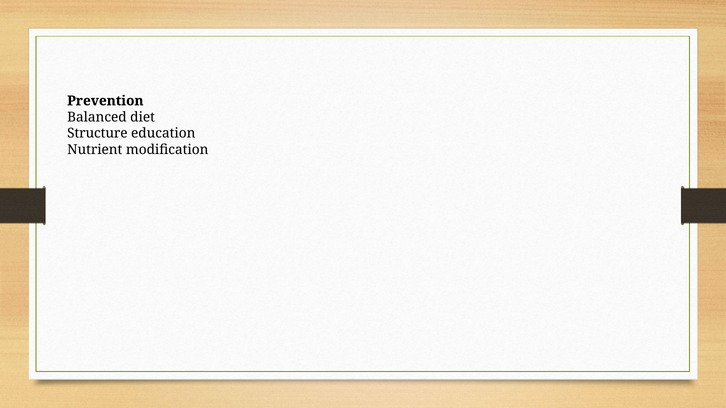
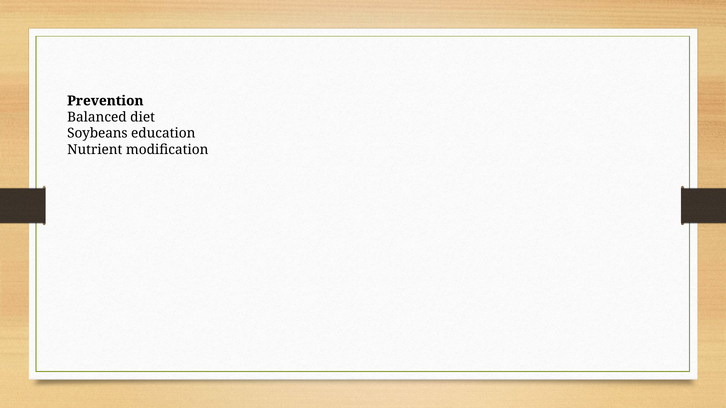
Structure: Structure -> Soybeans (97, 134)
